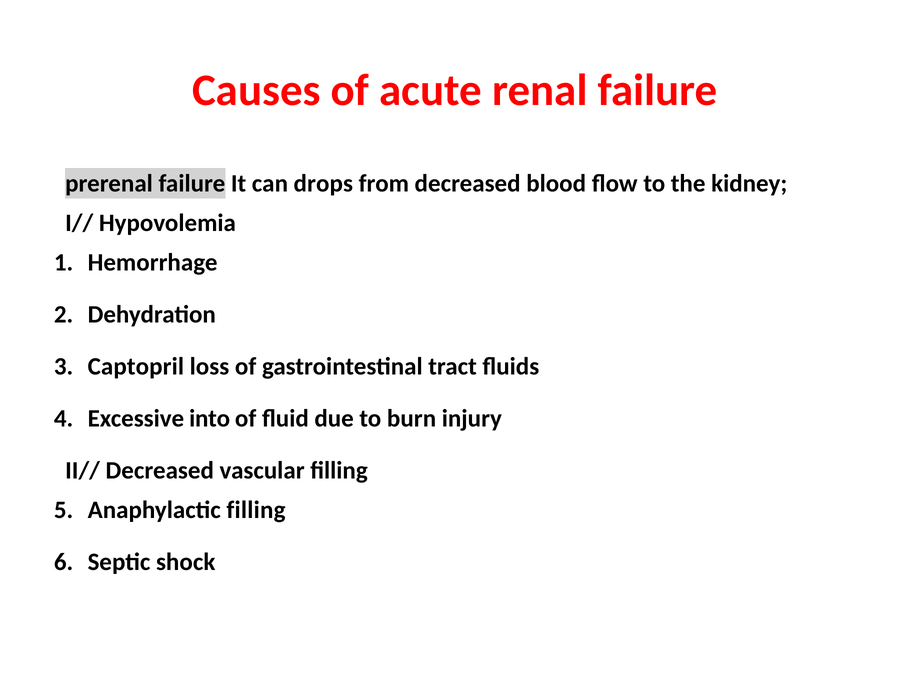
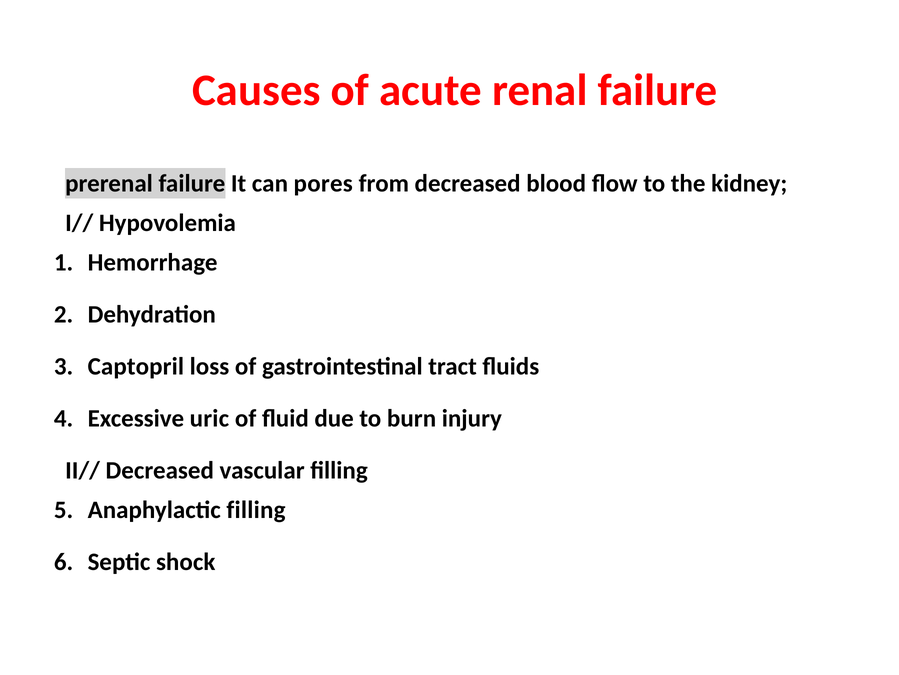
drops: drops -> pores (323, 183)
into: into -> uric (209, 418)
